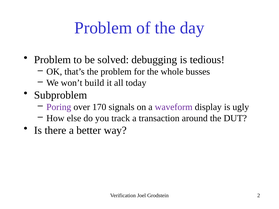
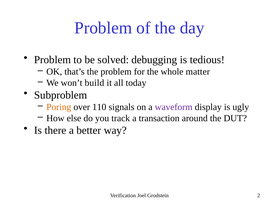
busses: busses -> matter (198, 72)
Poring colour: purple -> orange (59, 107)
170: 170 -> 110 (99, 107)
